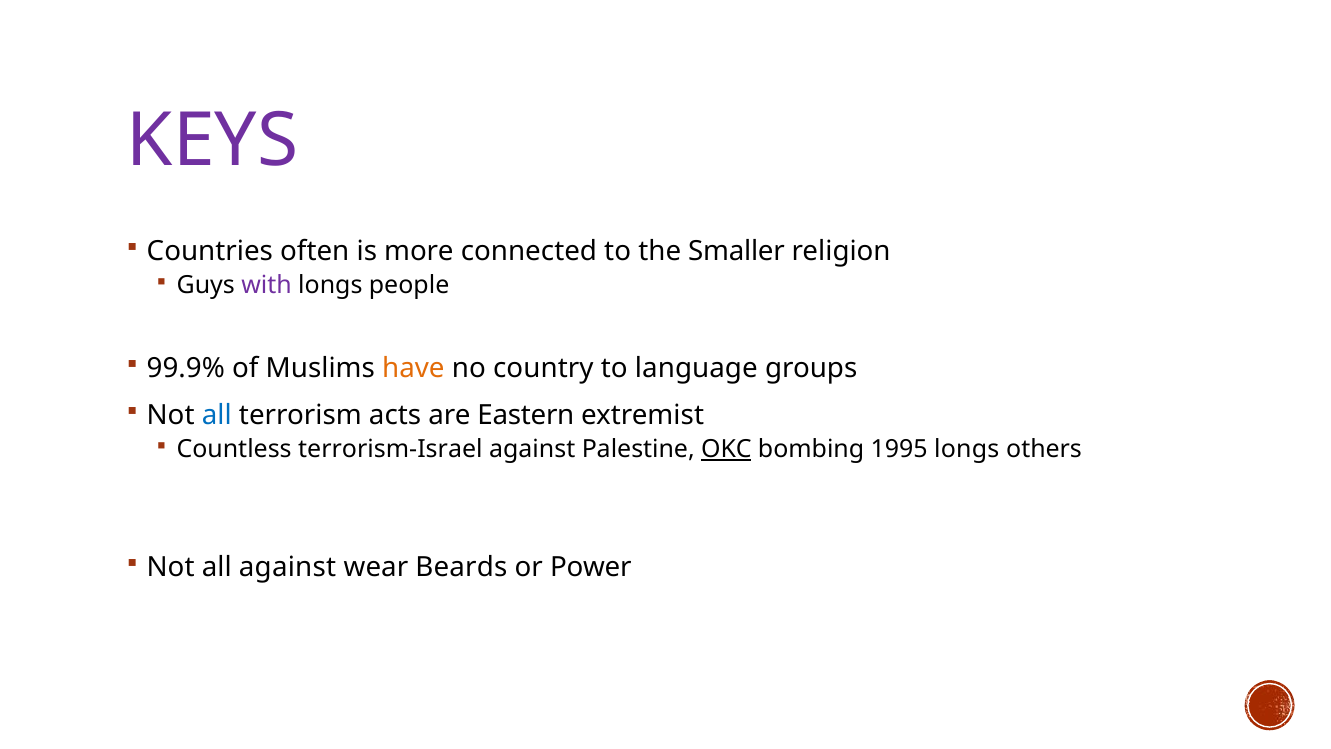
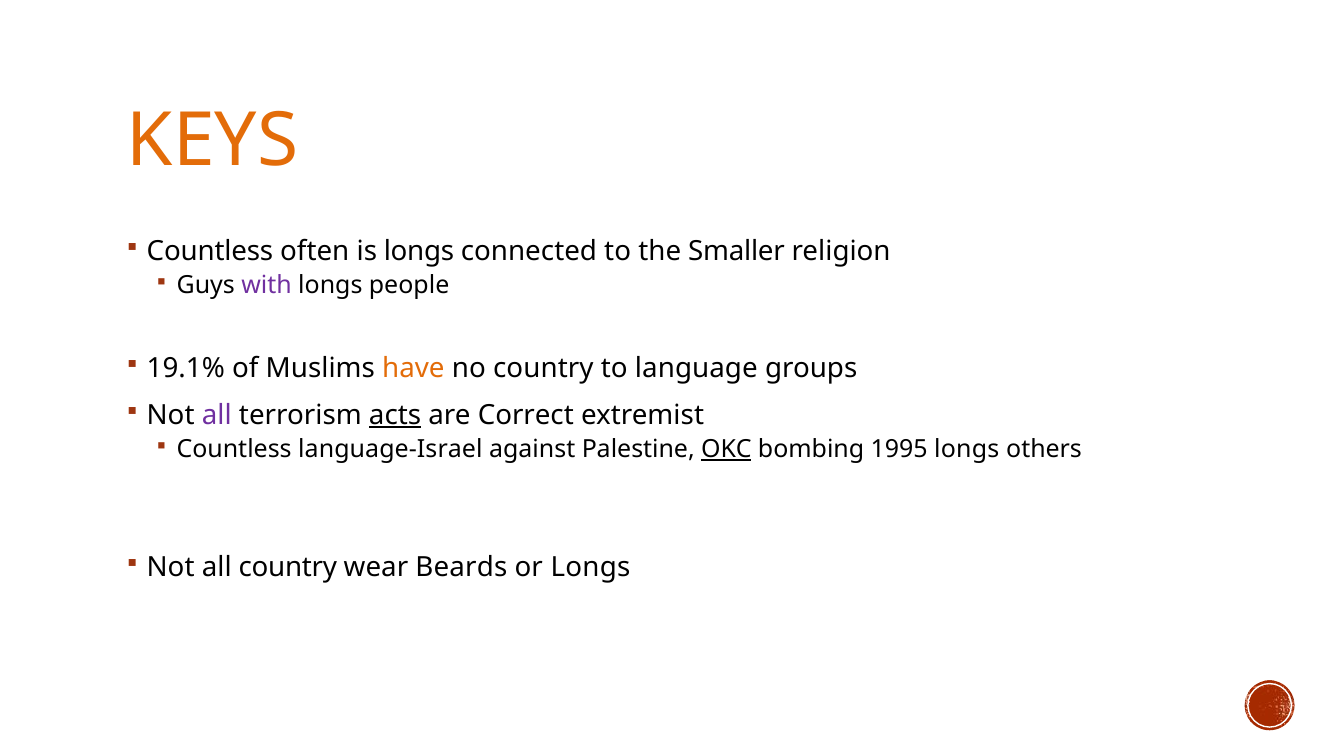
KEYS colour: purple -> orange (212, 140)
Countries: Countries -> Countless (210, 251)
is more: more -> longs (419, 251)
99.9%: 99.9% -> 19.1% (186, 369)
all colour: blue -> purple (217, 415)
acts underline: none -> present (395, 415)
Eastern: Eastern -> Correct (526, 415)
terrorism-Israel: terrorism-Israel -> language-Israel (390, 449)
all against: against -> country (288, 567)
or Power: Power -> Longs (591, 567)
